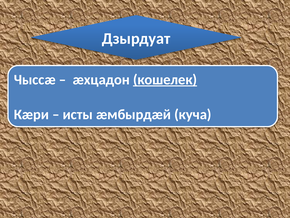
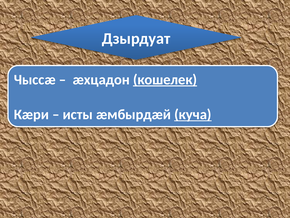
куча underline: none -> present (193, 114)
